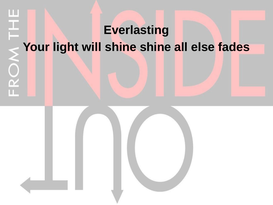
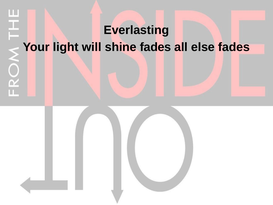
shine shine: shine -> fades (155, 47)
